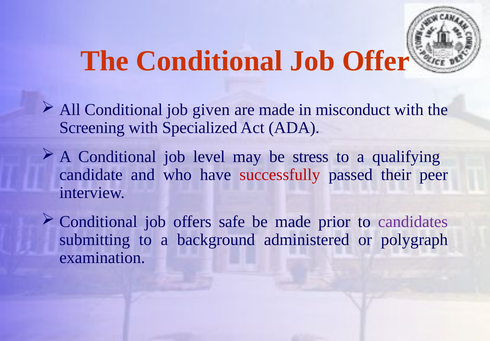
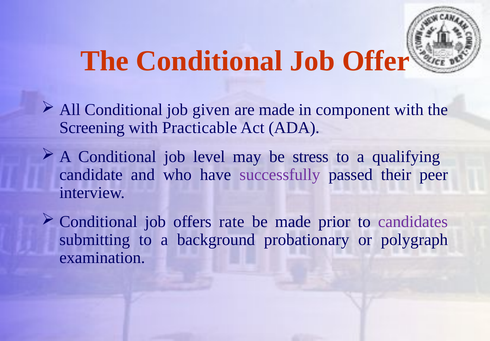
misconduct: misconduct -> component (353, 110)
Specialized: Specialized -> Practicable (200, 128)
successfully colour: red -> purple (280, 175)
safe: safe -> rate (232, 222)
administered: administered -> probationary (307, 240)
